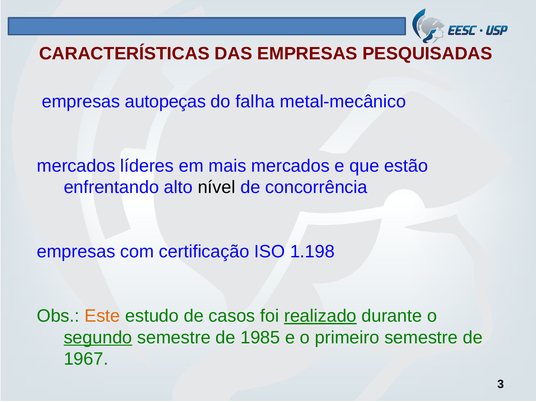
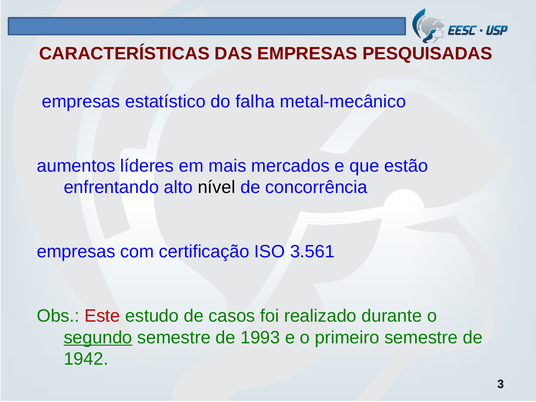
autopeças: autopeças -> estatístico (165, 102)
mercados: mercados -> aumentos (76, 166)
1.198: 1.198 -> 3.561 (312, 252)
Este colour: orange -> red (102, 316)
realizado underline: present -> none (320, 316)
1985: 1985 -> 1993 (260, 337)
1967: 1967 -> 1942 (86, 359)
